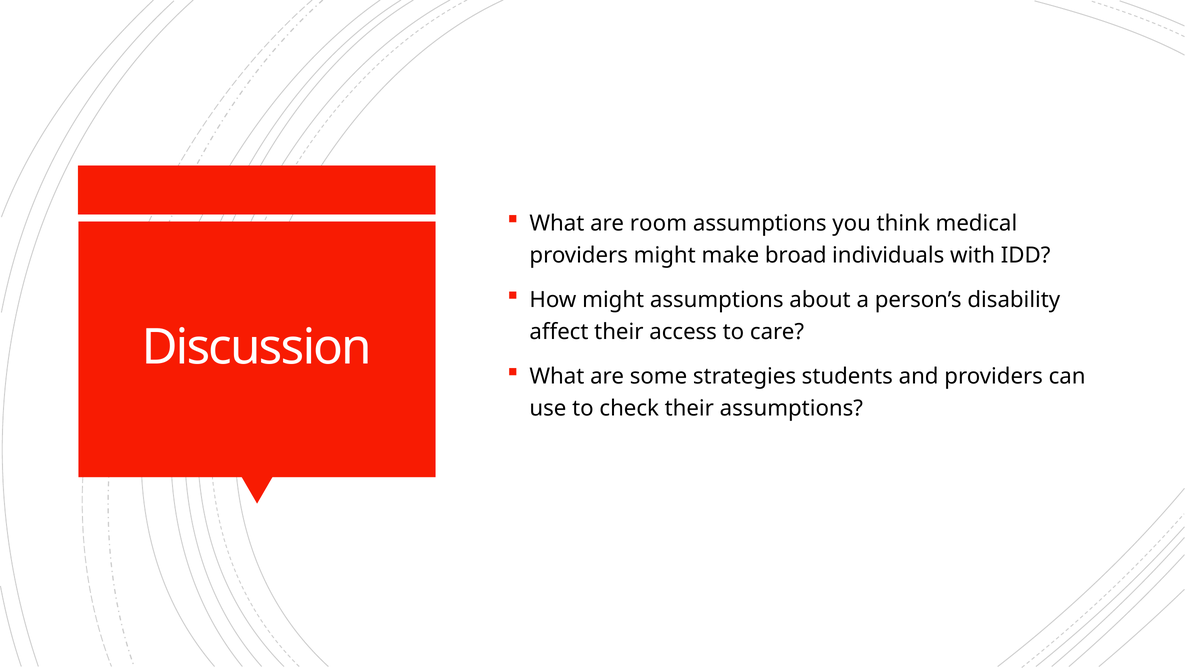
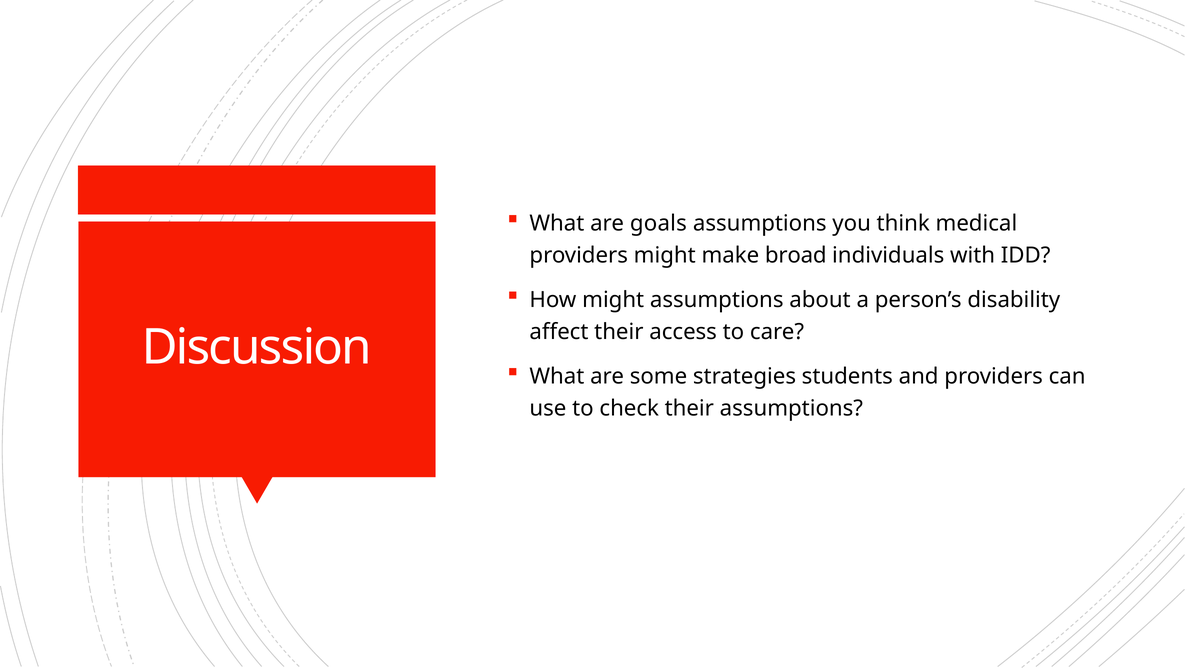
room: room -> goals (658, 223)
